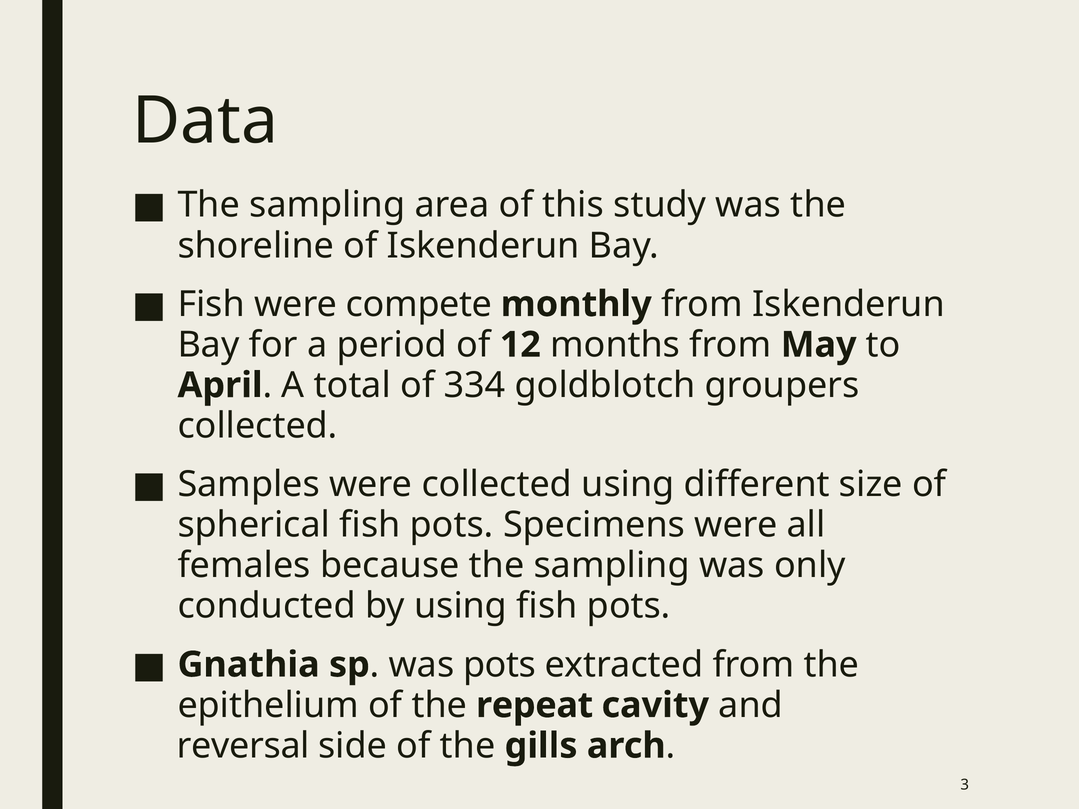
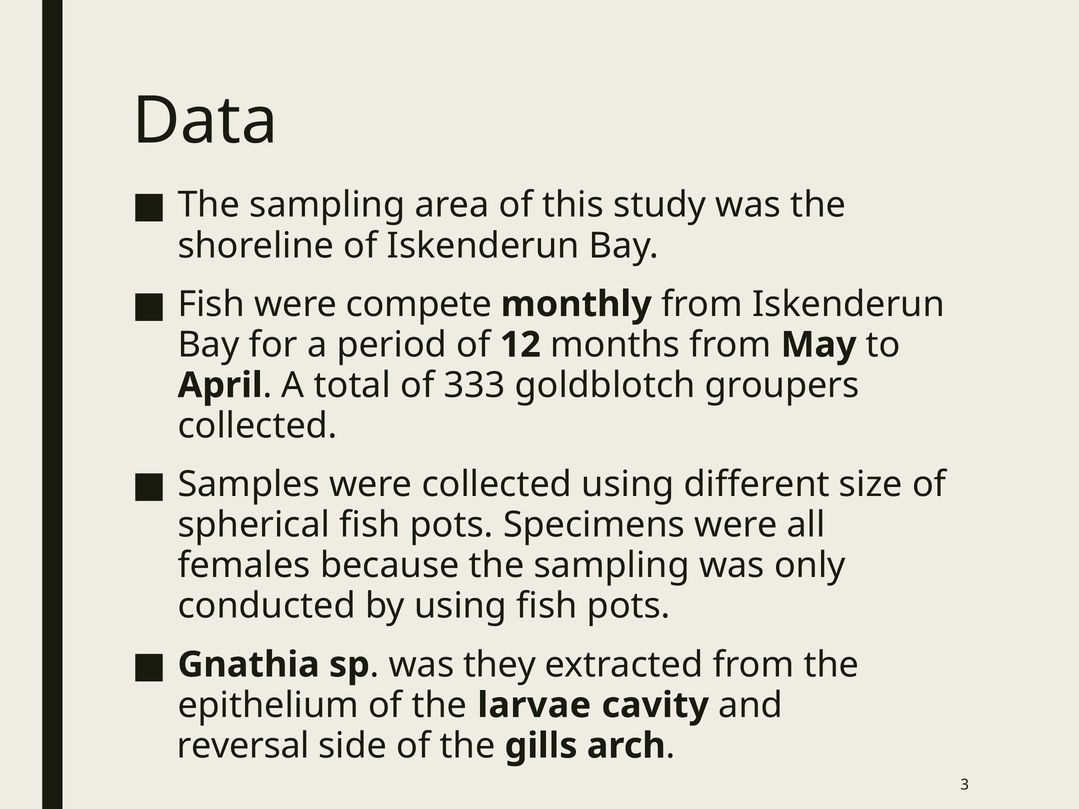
334: 334 -> 333 (474, 385)
was pots: pots -> they (500, 665)
repeat: repeat -> larvae (534, 705)
